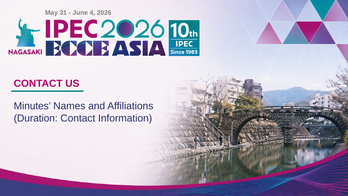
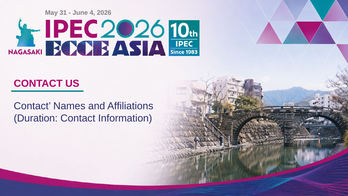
Minutes: Minutes -> Contact (32, 106)
